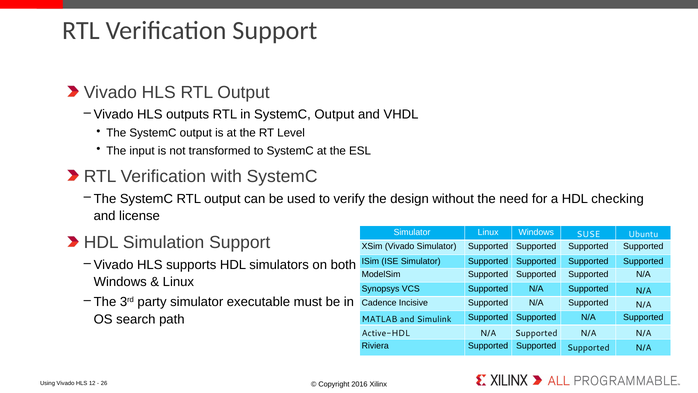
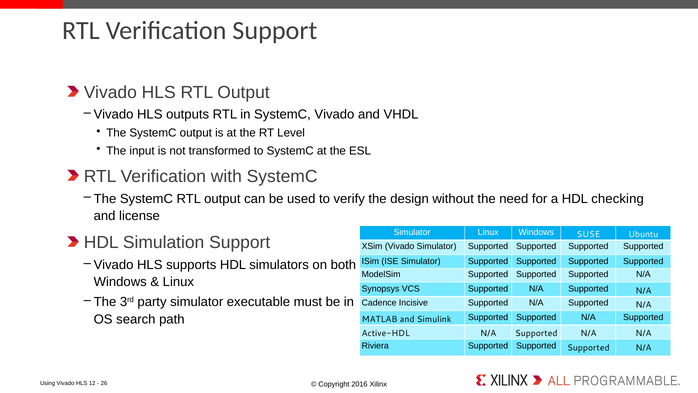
in SystemC Output: Output -> Vivado (334, 115)
